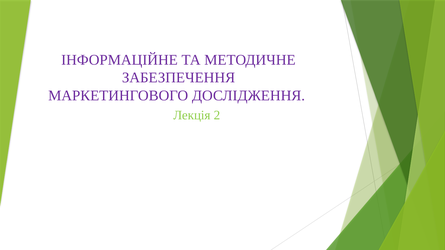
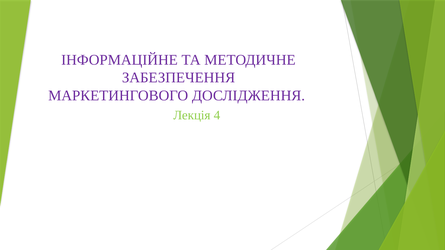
2: 2 -> 4 (217, 115)
